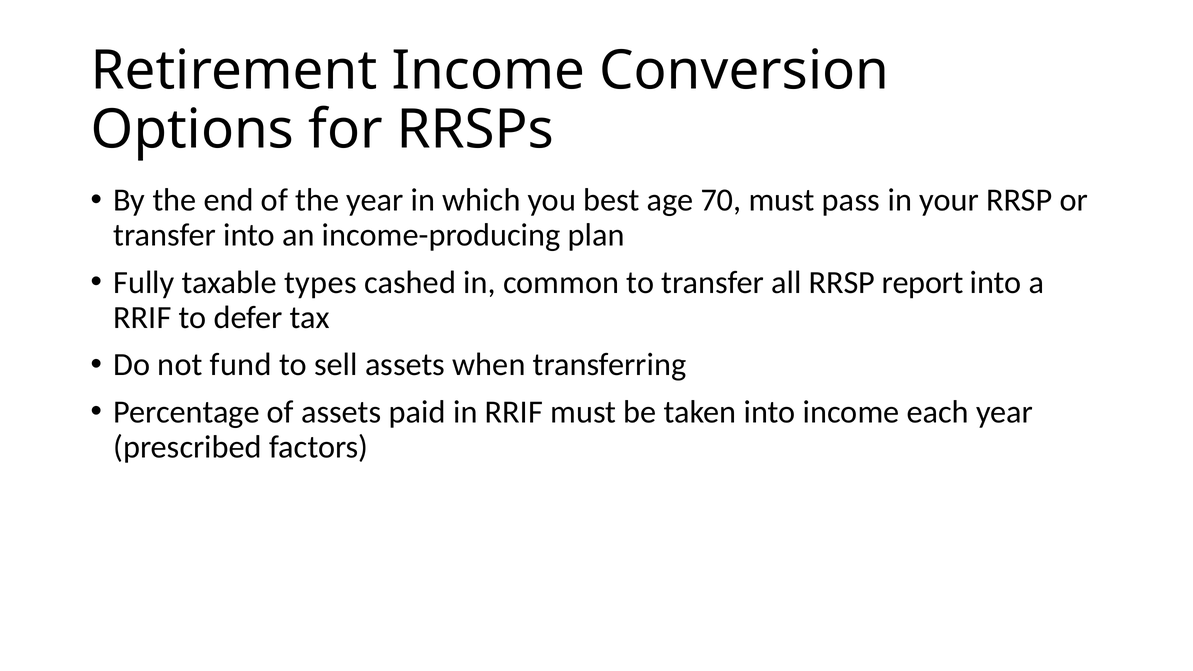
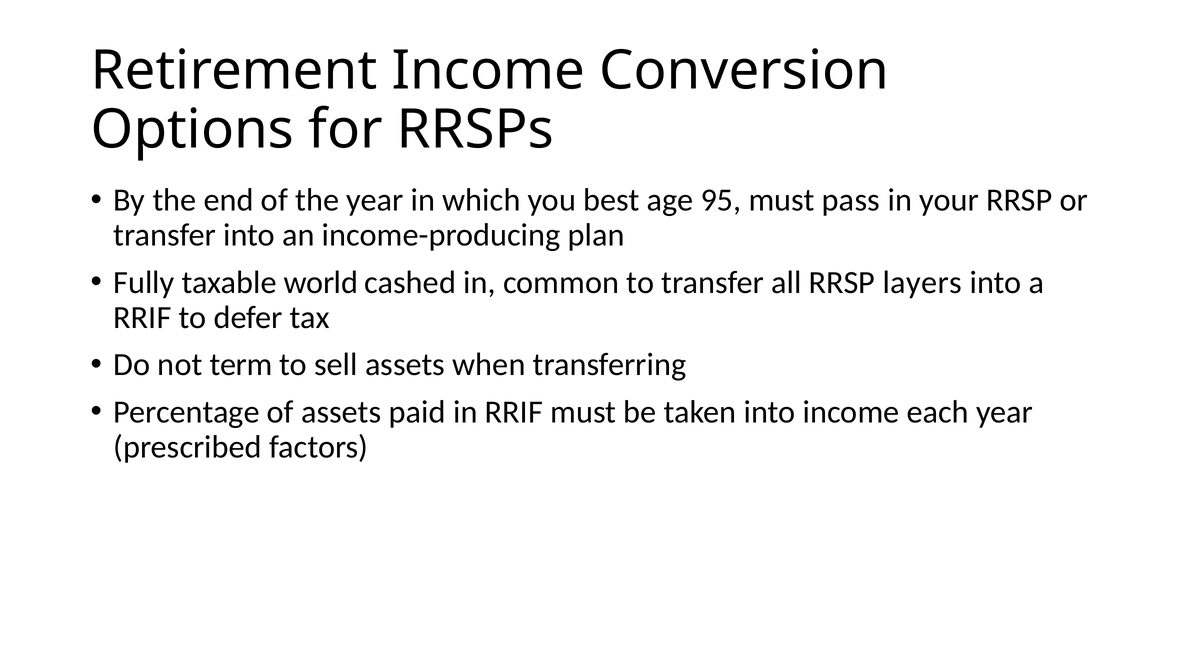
70: 70 -> 95 (721, 200)
types: types -> world (321, 283)
report: report -> layers (922, 283)
fund: fund -> term (241, 365)
